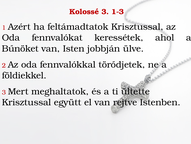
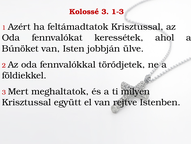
ültette: ültette -> milyen (135, 91)
